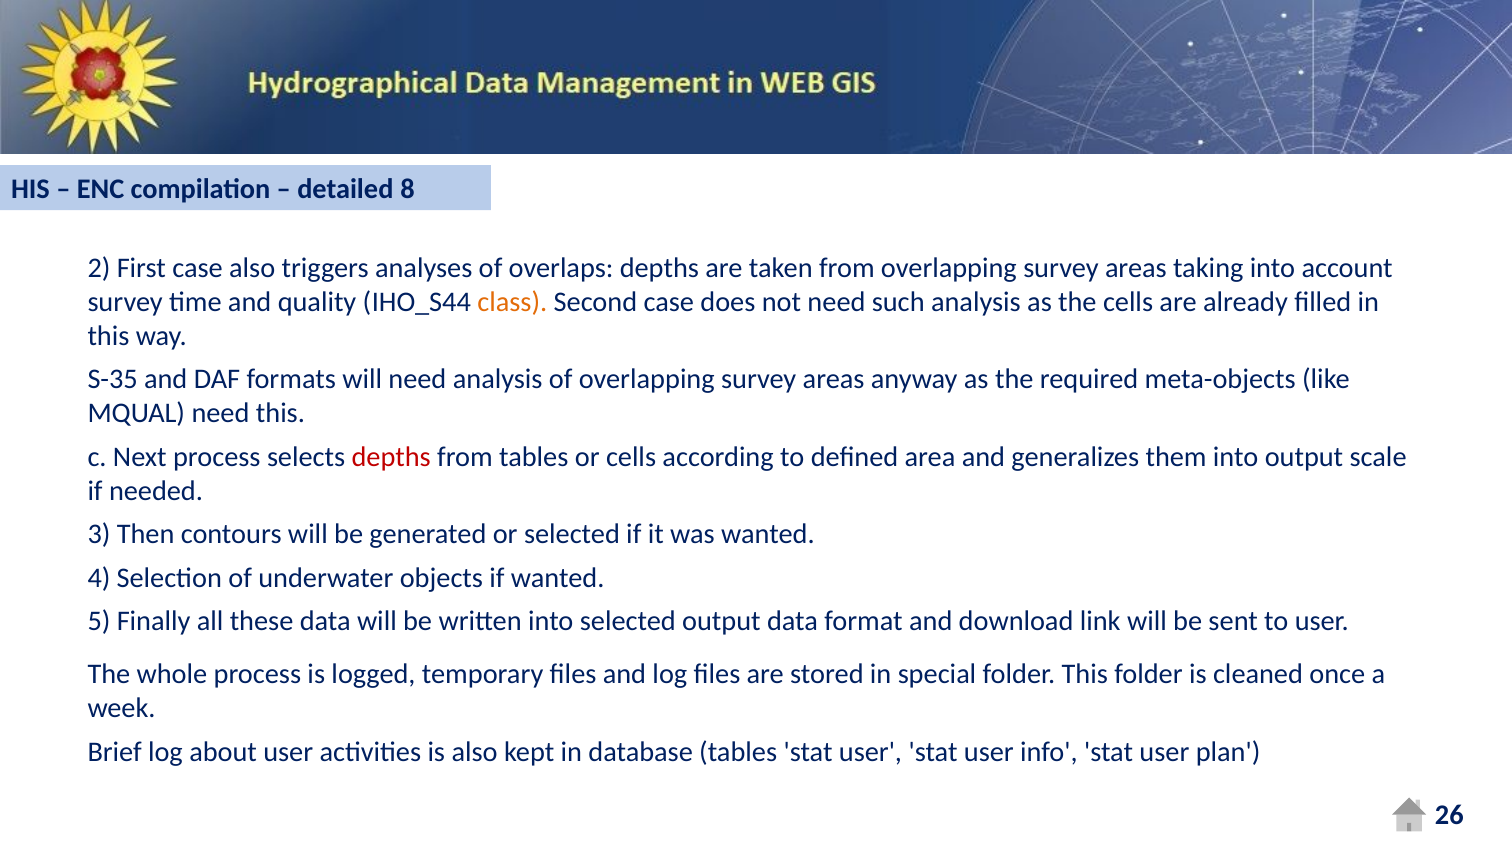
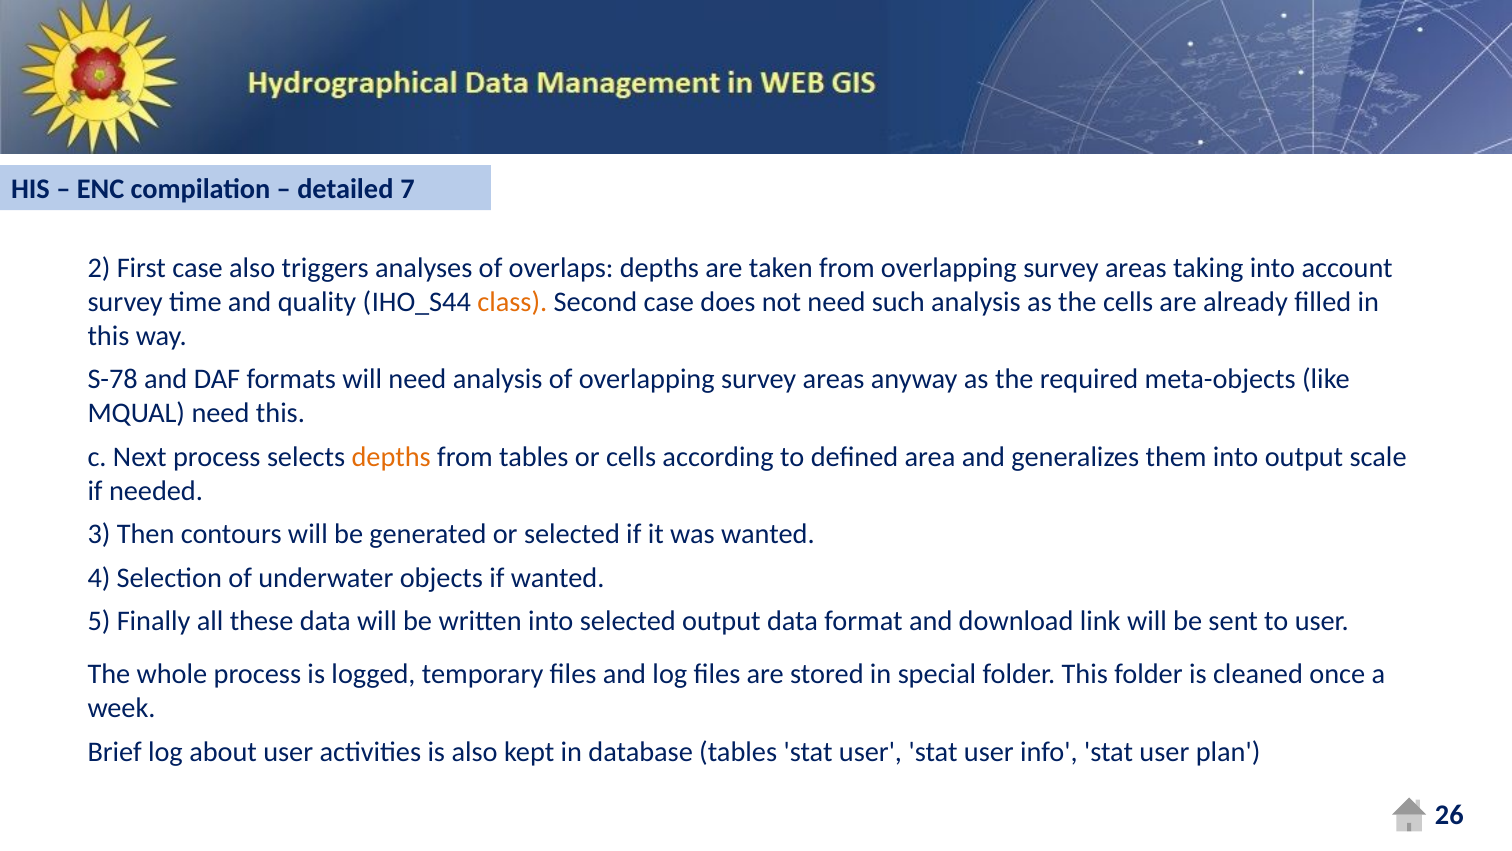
8: 8 -> 7 (407, 189)
S-35: S-35 -> S-78 (113, 379)
depths colour: red -> orange (391, 457)
